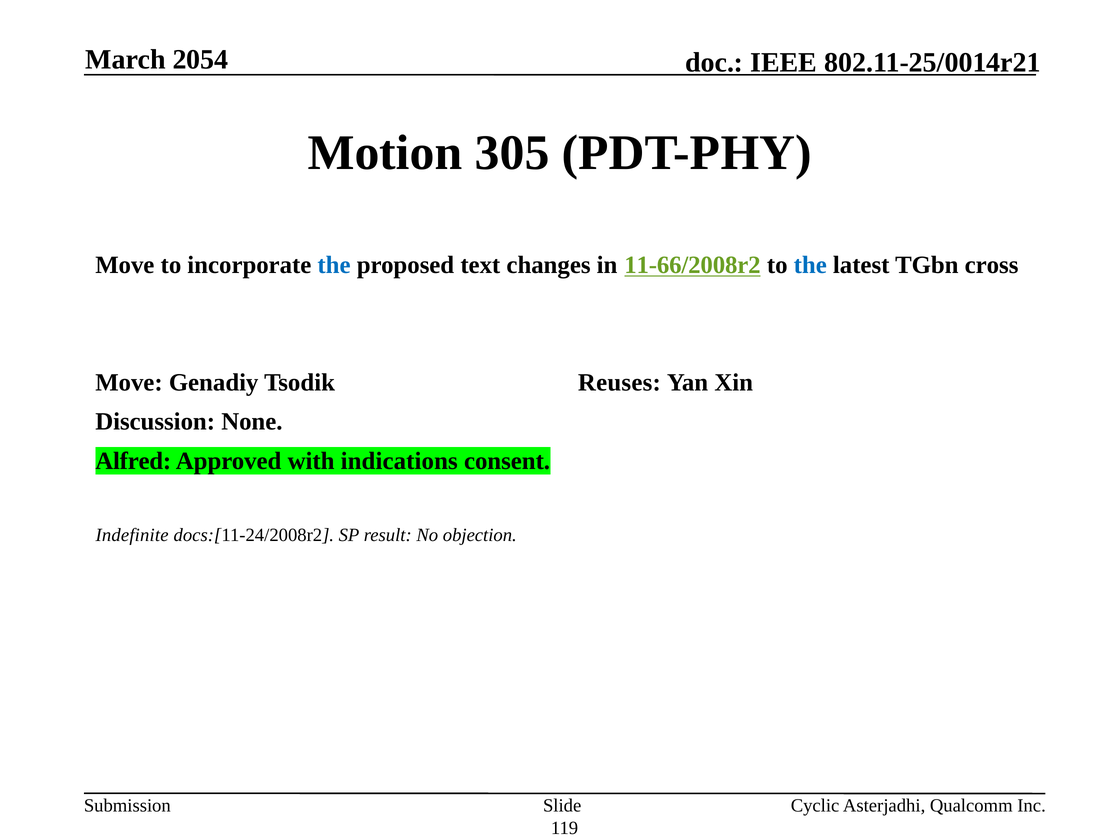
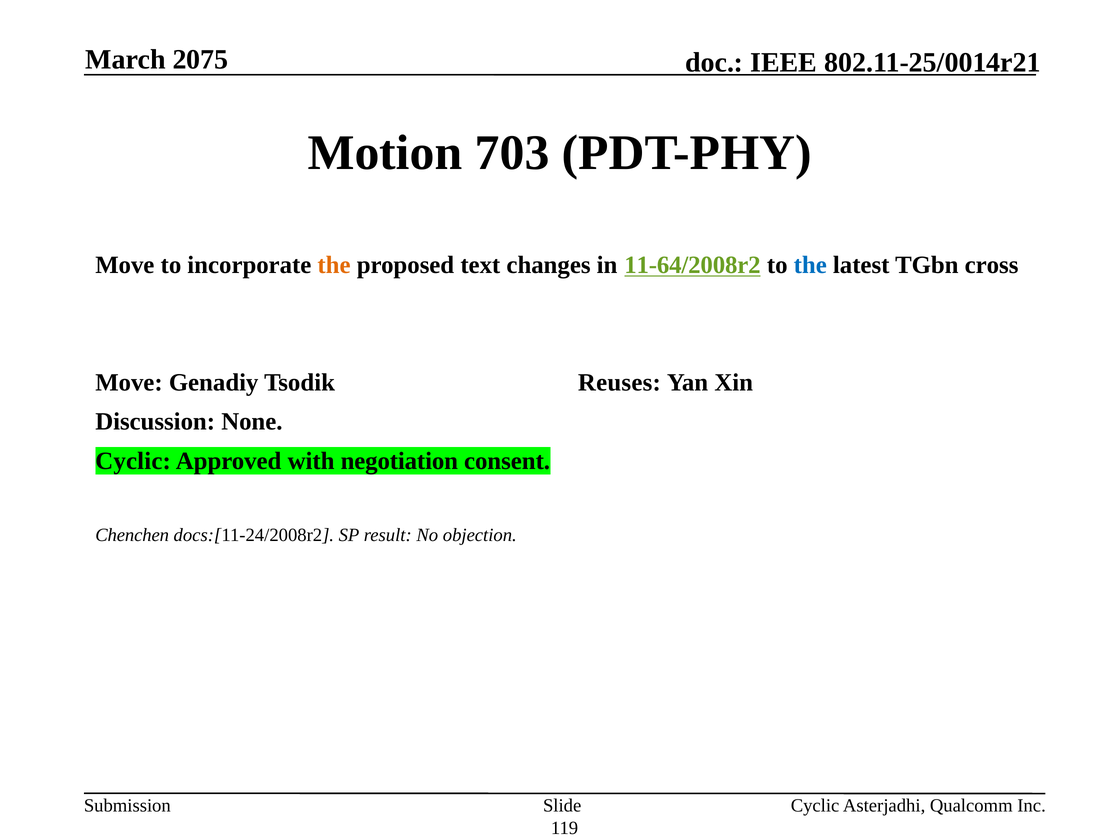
2054: 2054 -> 2075 (200, 59)
305: 305 -> 703 (512, 153)
the colour: blue -> orange (334, 265)
11-66/2008r2: 11-66/2008r2 -> 11-64/2008r2 (692, 265)
Alfred: Alfred -> Cyclic (133, 461)
indications: indications -> negotiation (399, 461)
Indefinite: Indefinite -> Chenchen (132, 535)
